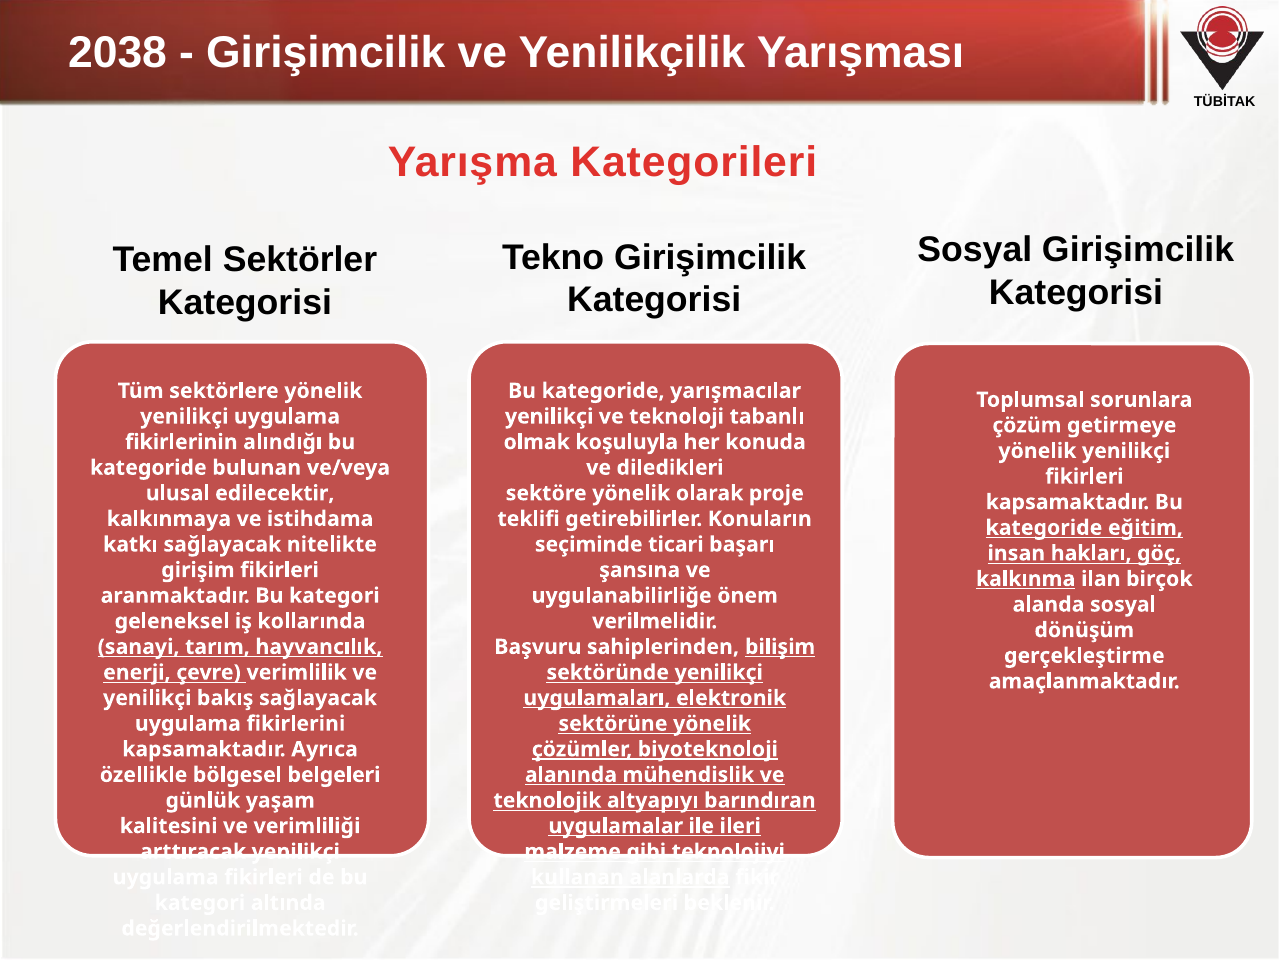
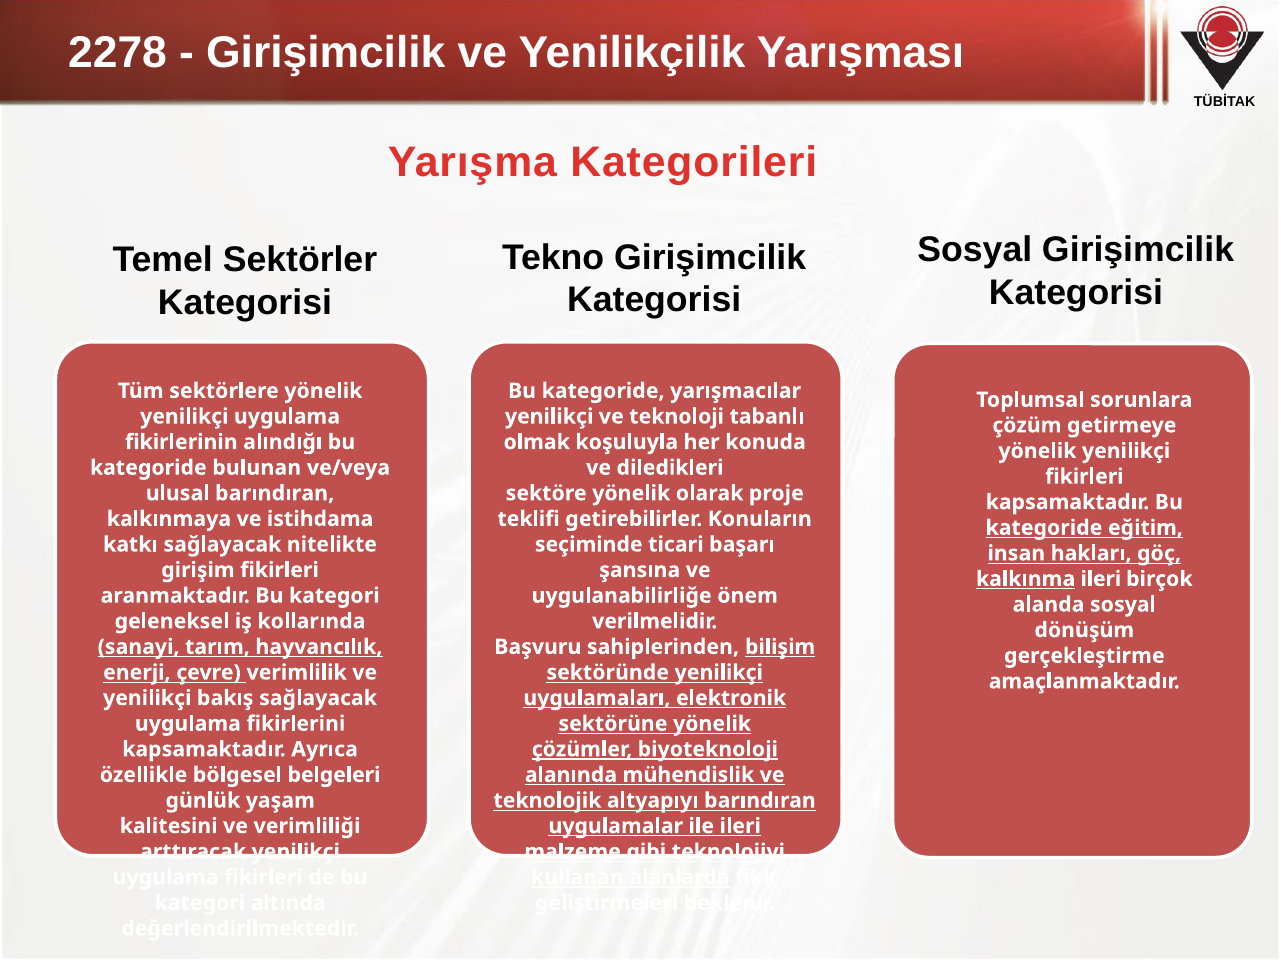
2038: 2038 -> 2278 (118, 53)
ulusal edilecektir: edilecektir -> barındıran (275, 494)
kalkınma ilan: ilan -> ileri (1101, 579)
